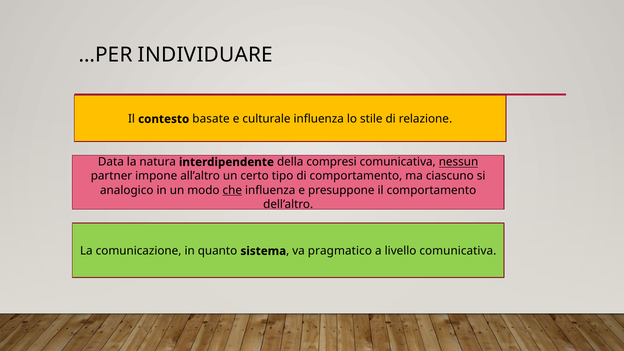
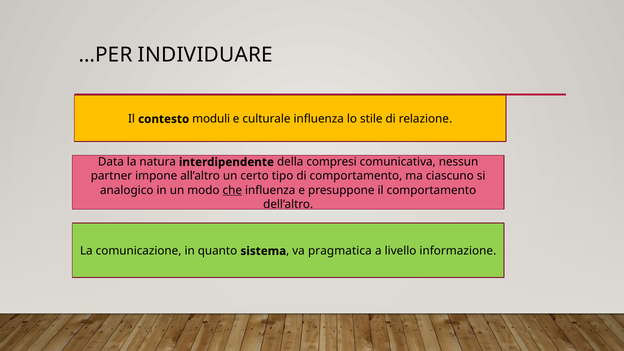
basate: basate -> moduli (211, 119)
nessun underline: present -> none (459, 162)
pragmatico: pragmatico -> pragmatica (340, 251)
livello comunicativa: comunicativa -> informazione (458, 251)
